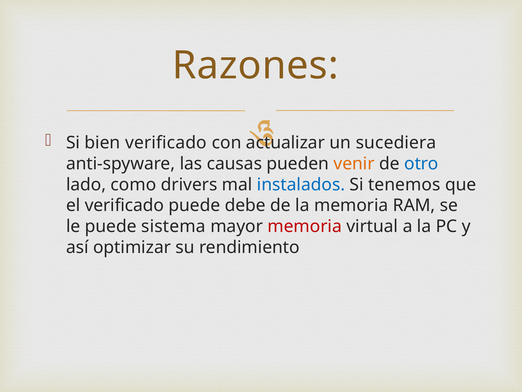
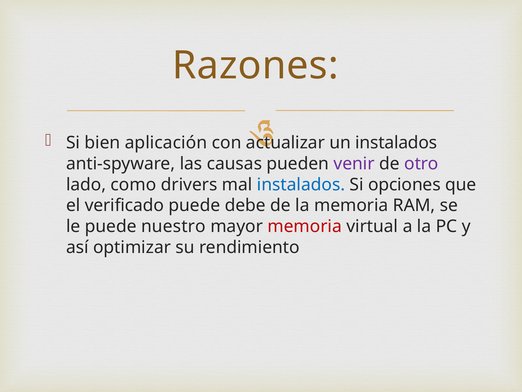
bien verificado: verificado -> aplicación (166, 143)
un sucediera: sucediera -> instalados (396, 143)
venir colour: orange -> purple (354, 163)
otro colour: blue -> purple (421, 163)
tenemos: tenemos -> opciones (404, 184)
sistema: sistema -> nuestro (173, 226)
